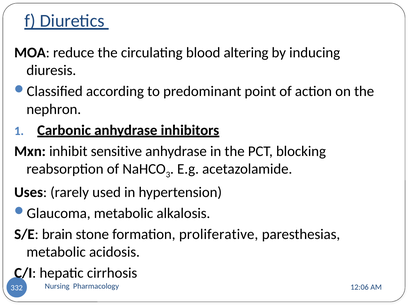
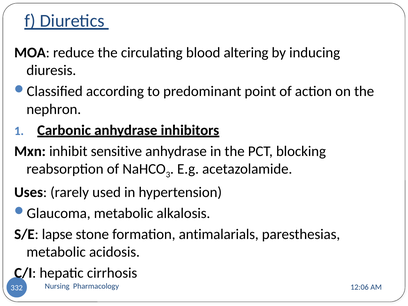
brain: brain -> lapse (57, 234)
proliferative: proliferative -> antimalarials (219, 234)
